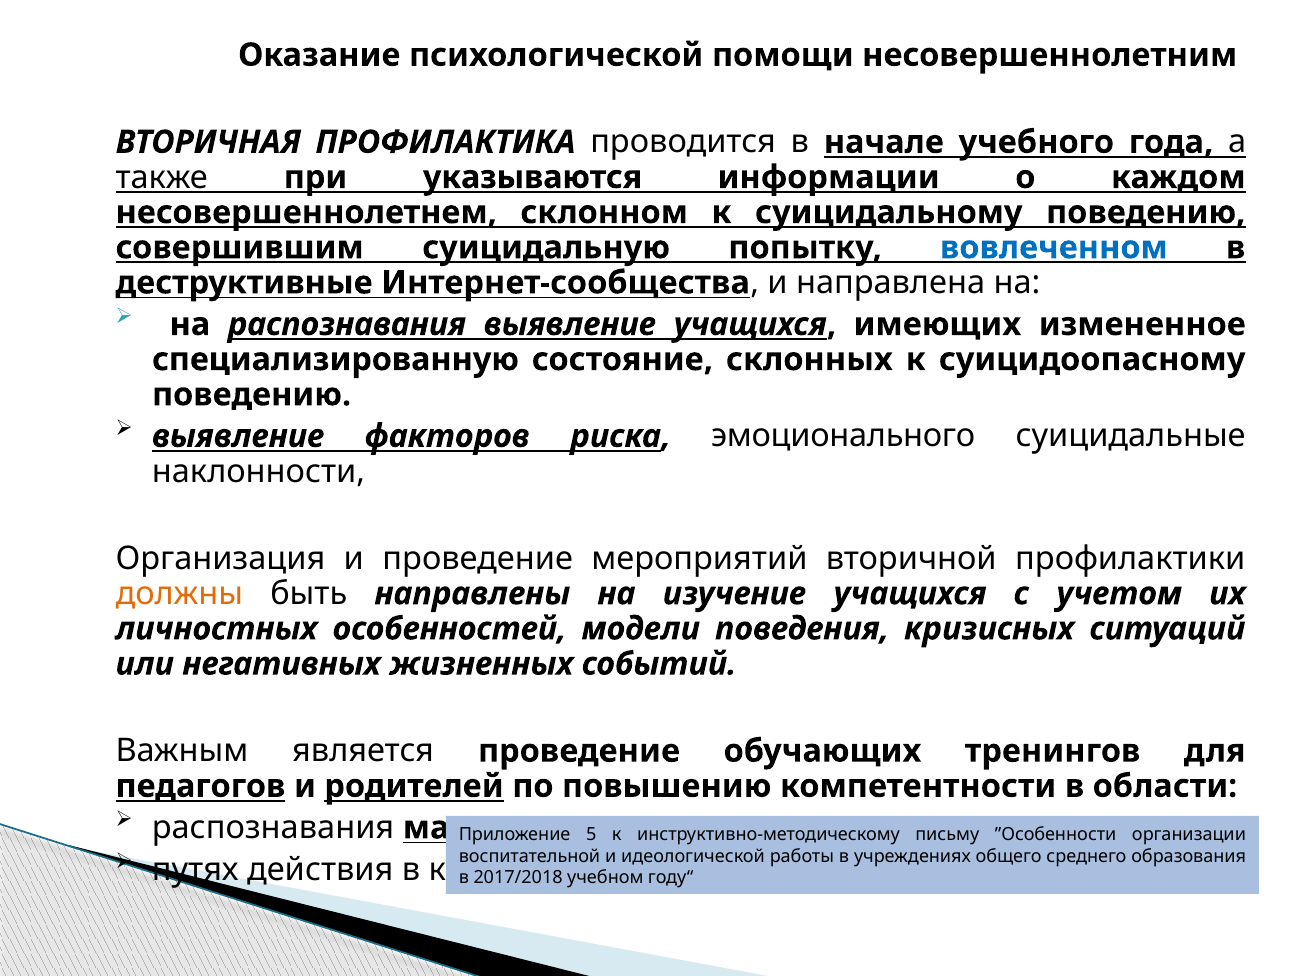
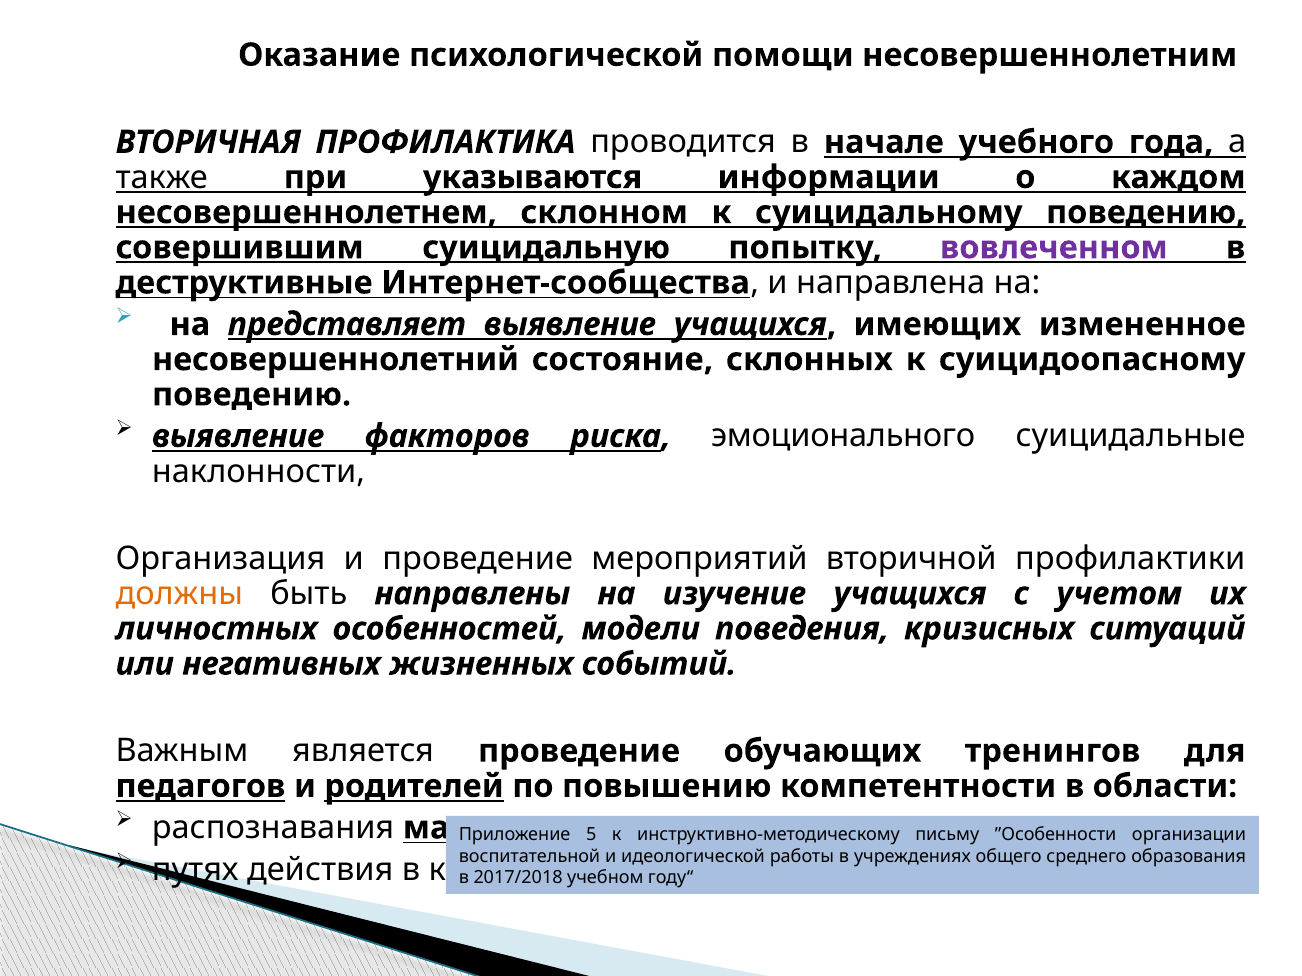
вовлеченном colour: blue -> purple (1054, 248)
на распознавания: распознавания -> представляет (347, 324)
специализированную: специализированную -> несовершеннолетний (336, 360)
